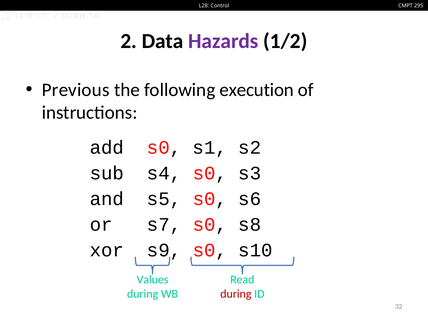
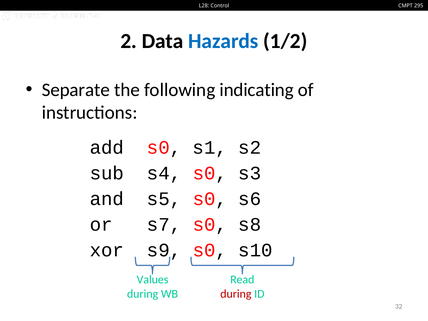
Hazards colour: purple -> blue (223, 41)
Previous: Previous -> Separate (76, 90)
execution: execution -> indicating (257, 90)
